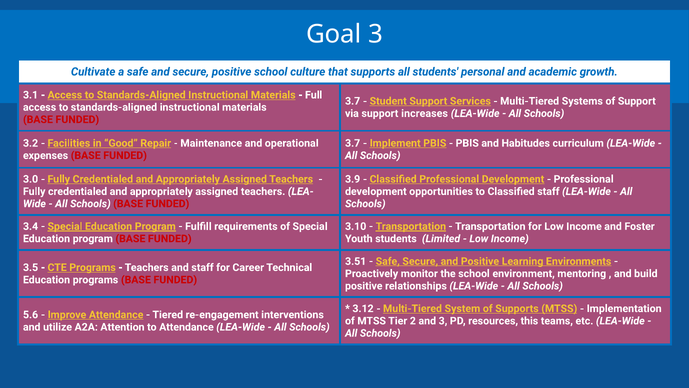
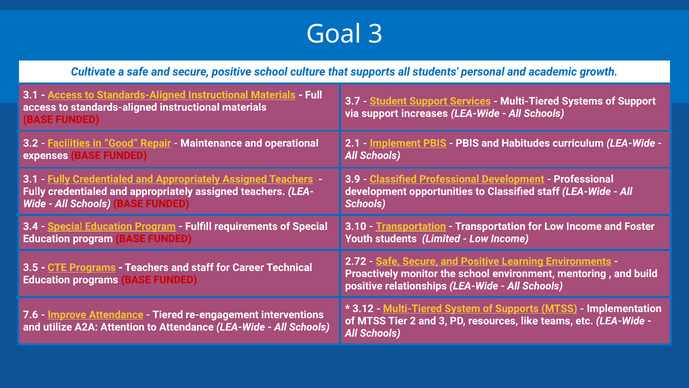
3.7: 3.7 -> 2.1 (353, 143)
3.0: 3.0 -> 3.1 (31, 179)
3.51: 3.51 -> 2.72 (356, 261)
5.6: 5.6 -> 7.6 (31, 314)
this: this -> like (529, 321)
